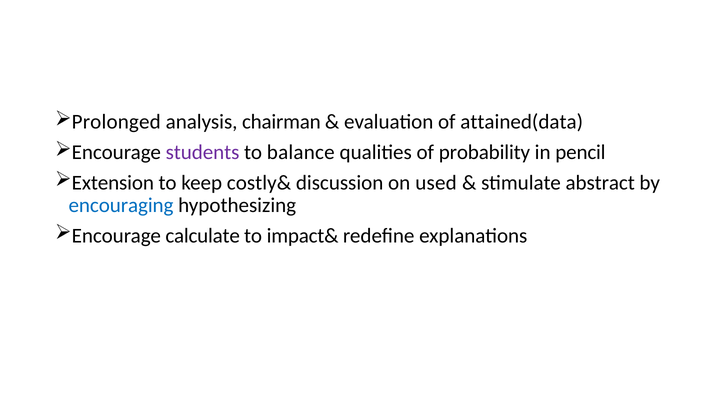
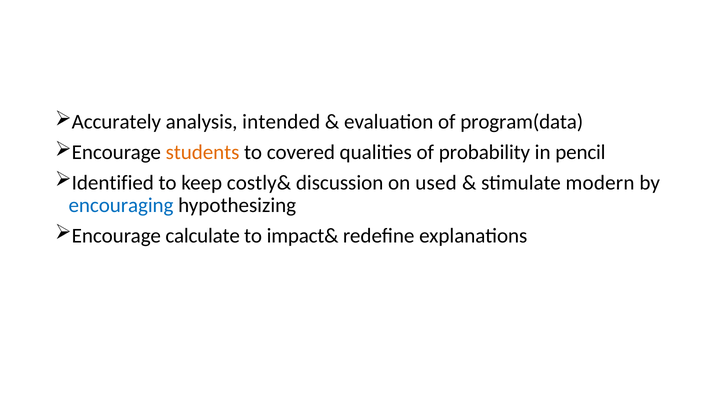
Prolonged: Prolonged -> Accurately (116, 122)
chairman: chairman -> intended (281, 122)
attained(data: attained(data -> program(data (522, 122)
students colour: purple -> orange (203, 152)
balance: balance -> covered (301, 152)
Extension: Extension -> Identified (113, 183)
abstract: abstract -> modern (600, 183)
